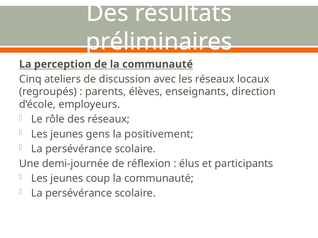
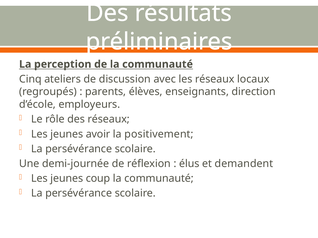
gens: gens -> avoir (98, 134)
participants: participants -> demandent (244, 164)
